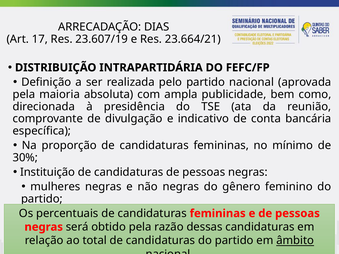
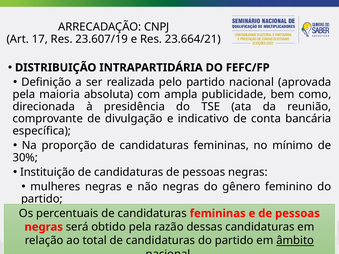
DIAS: DIAS -> CNPJ (157, 27)
